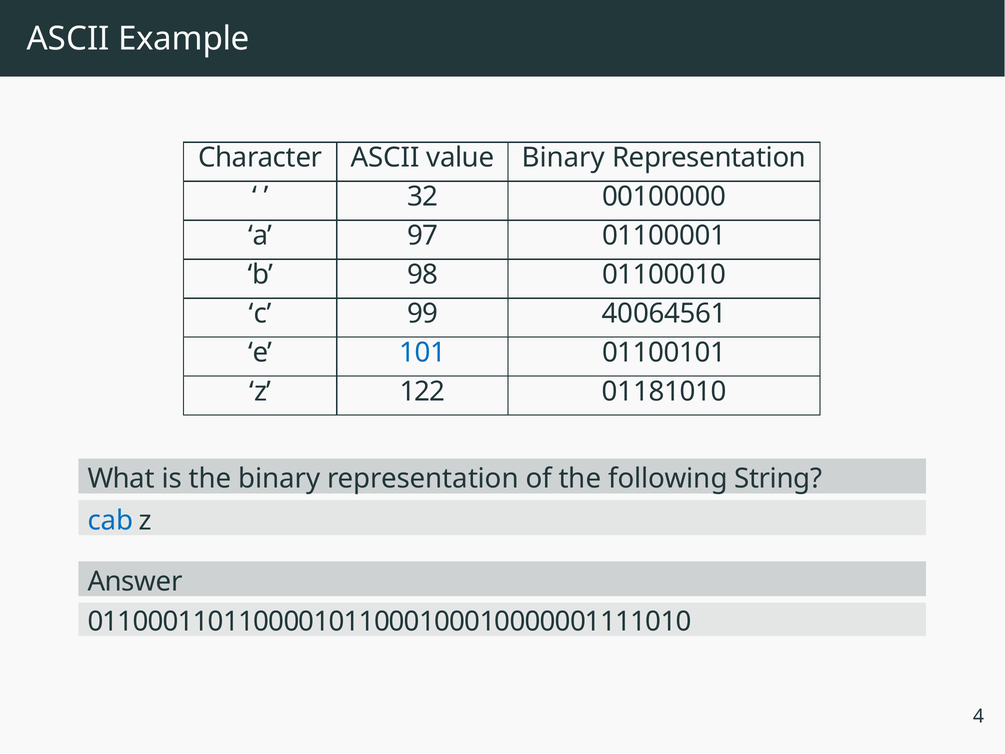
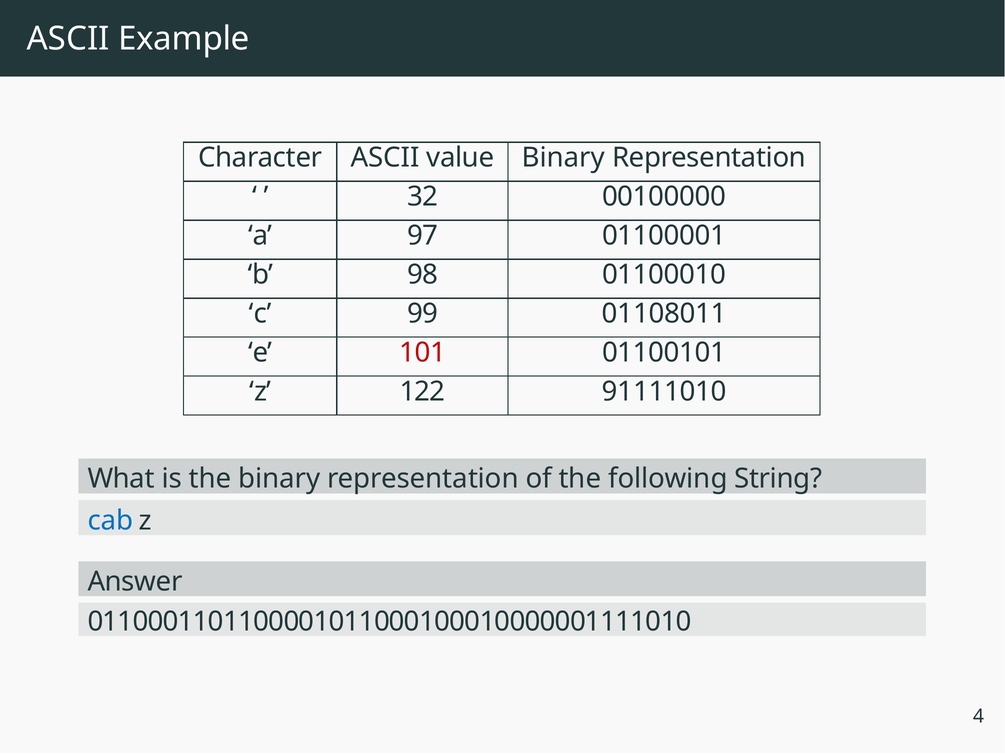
40064561: 40064561 -> 01108011 (664, 314)
101 colour: blue -> red (423, 353)
01181010: 01181010 -> 91111010 (664, 392)
